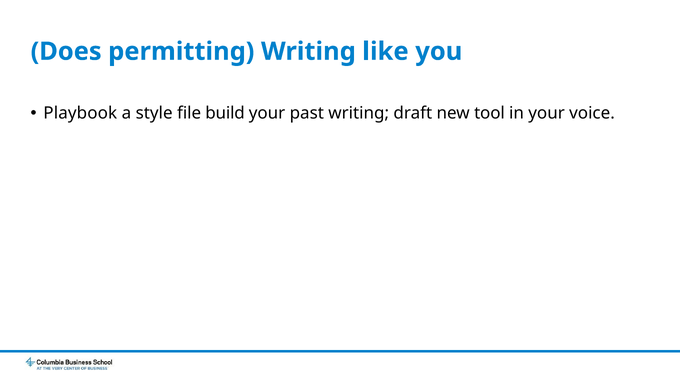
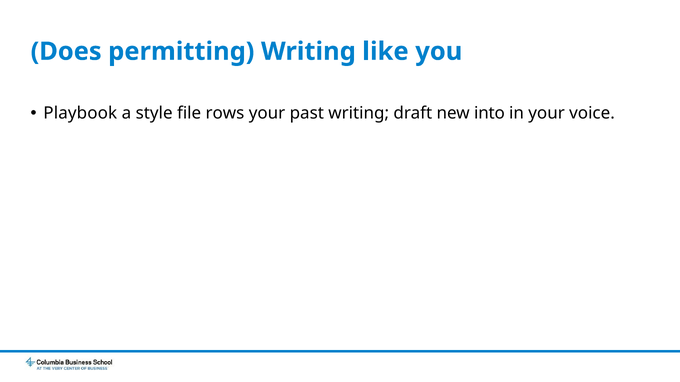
build: build -> rows (225, 113)
tool: tool -> into (489, 113)
